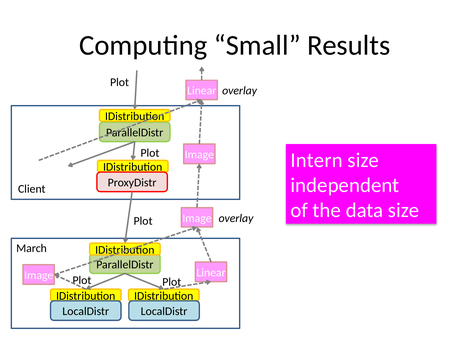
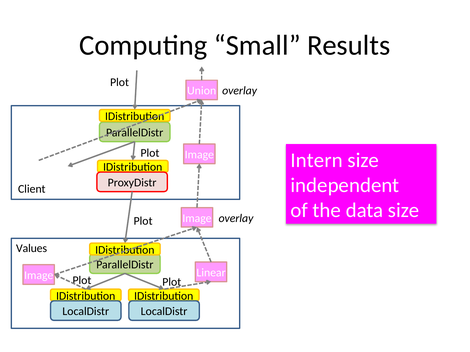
Linear: Linear -> Union (202, 91)
March: March -> Values (32, 249)
